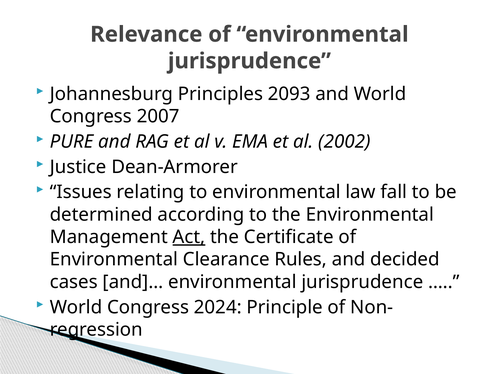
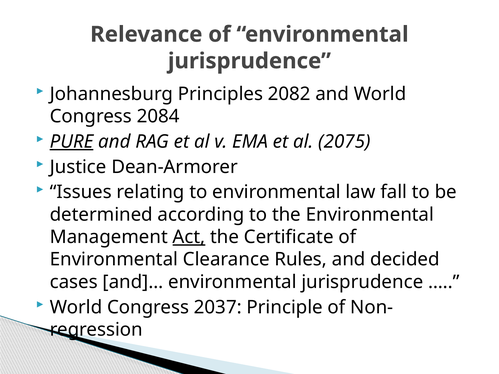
2093: 2093 -> 2082 (289, 94)
2007: 2007 -> 2084 (158, 116)
PURE underline: none -> present (72, 142)
2002: 2002 -> 2075 (344, 142)
2024: 2024 -> 2037 (218, 307)
